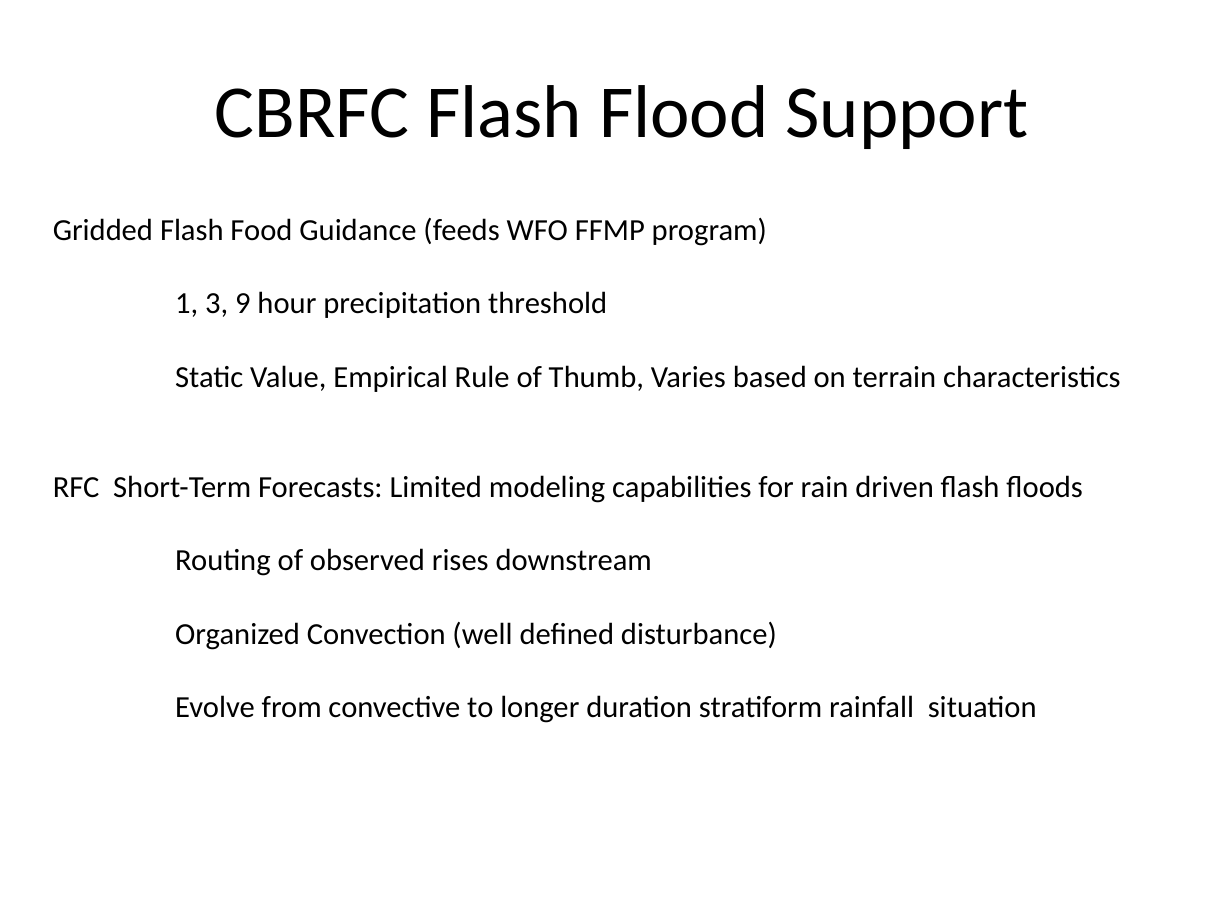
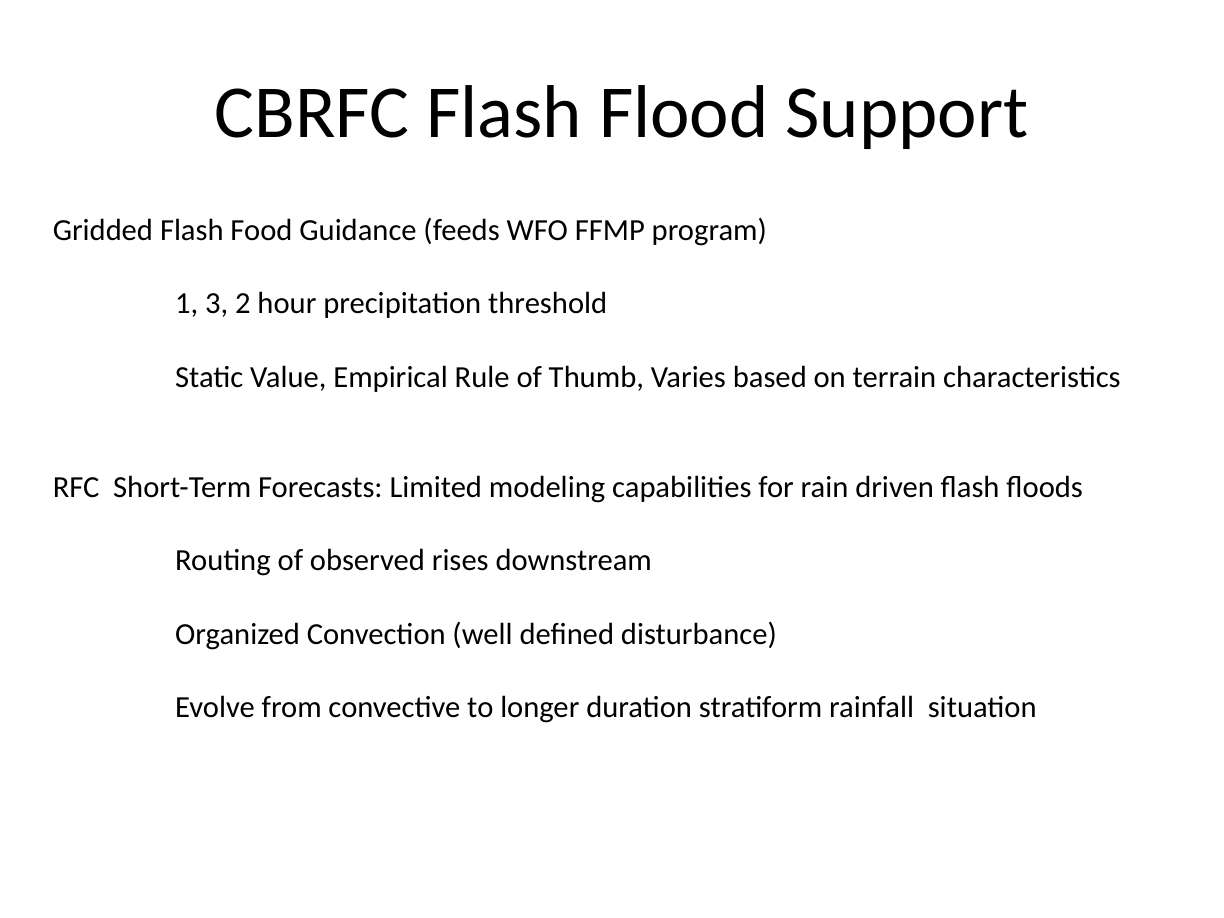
9: 9 -> 2 (243, 304)
